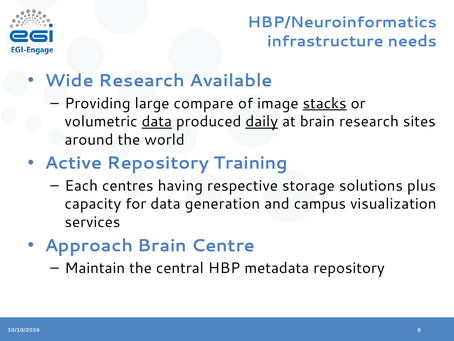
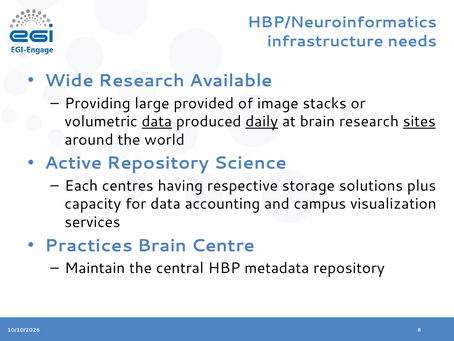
compare: compare -> provided (204, 103)
stacks underline: present -> none (325, 103)
sites underline: none -> present (419, 121)
Training: Training -> Science (250, 163)
generation: generation -> accounting (222, 204)
Approach: Approach -> Practices (89, 245)
